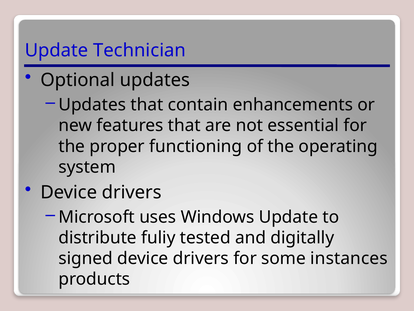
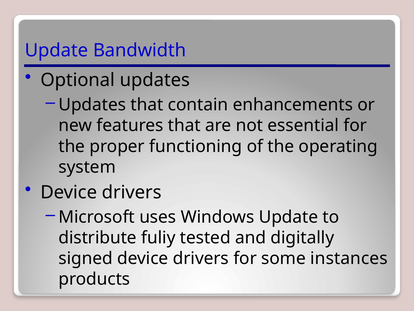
Technician: Technician -> Bandwidth (140, 50)
